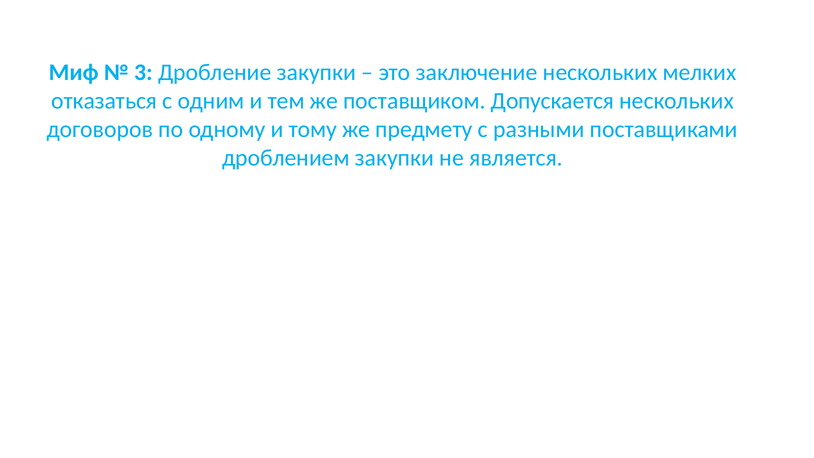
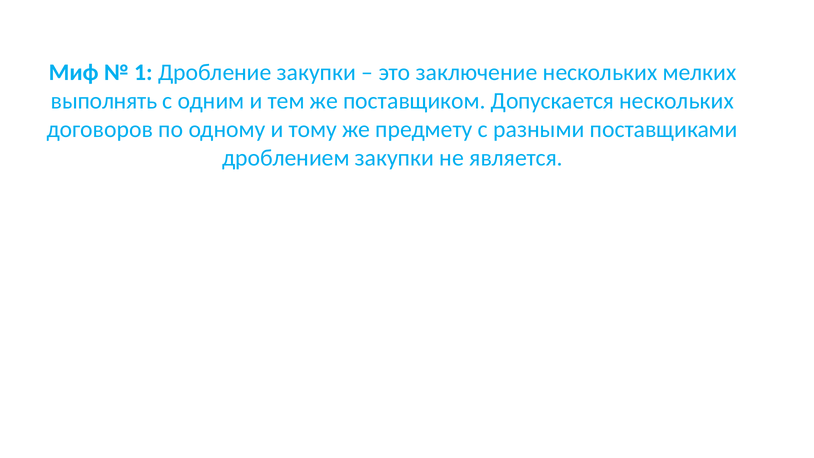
3: 3 -> 1 (143, 72)
отказаться: отказаться -> выполнять (104, 101)
